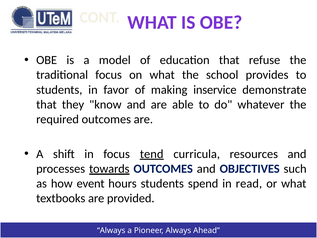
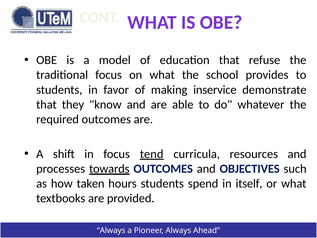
event: event -> taken (91, 183)
read: read -> itself (249, 183)
